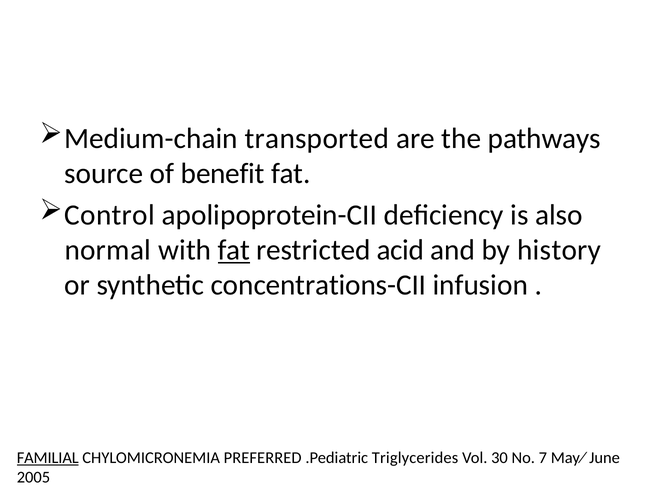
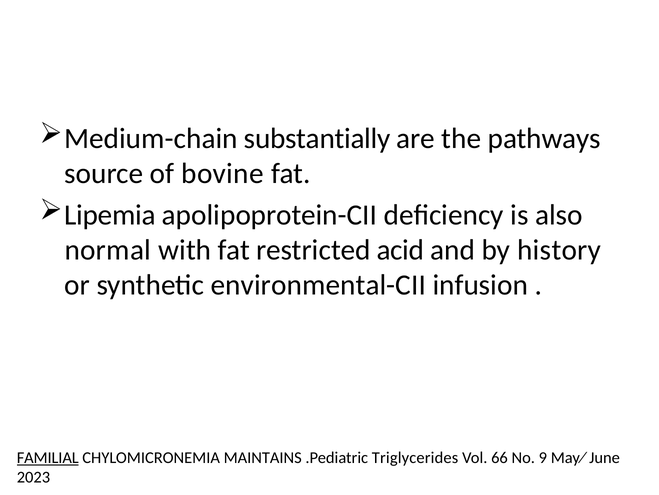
transported: transported -> substantially (317, 138)
benefit: benefit -> bovine (223, 173)
Control: Control -> Lipemia (110, 214)
fat underline: present -> none (234, 250)
concentrations-CII: concentrations-CII -> environmental-CII (318, 285)
PREFERRED: PREFERRED -> MAINTAINS (263, 457)
30: 30 -> 66 (499, 457)
7: 7 -> 9 (543, 457)
2005: 2005 -> 2023 (33, 477)
